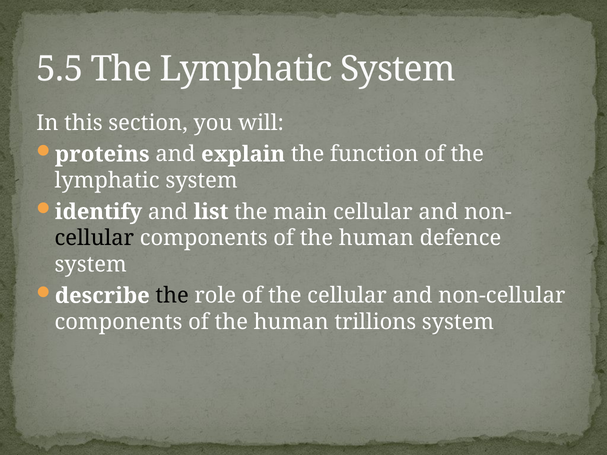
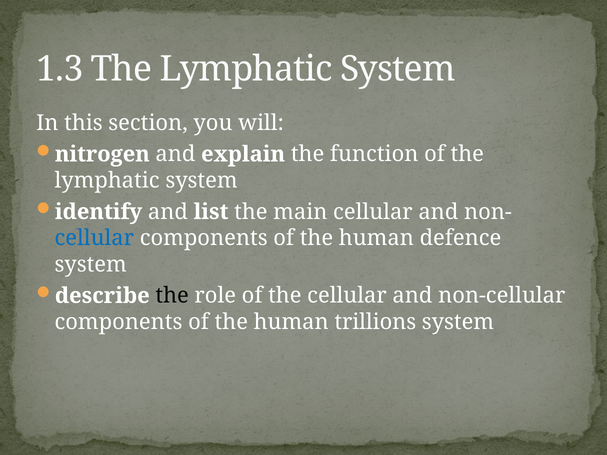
5.5: 5.5 -> 1.3 (60, 69)
proteins: proteins -> nitrogen (102, 154)
cellular colour: black -> blue (94, 238)
